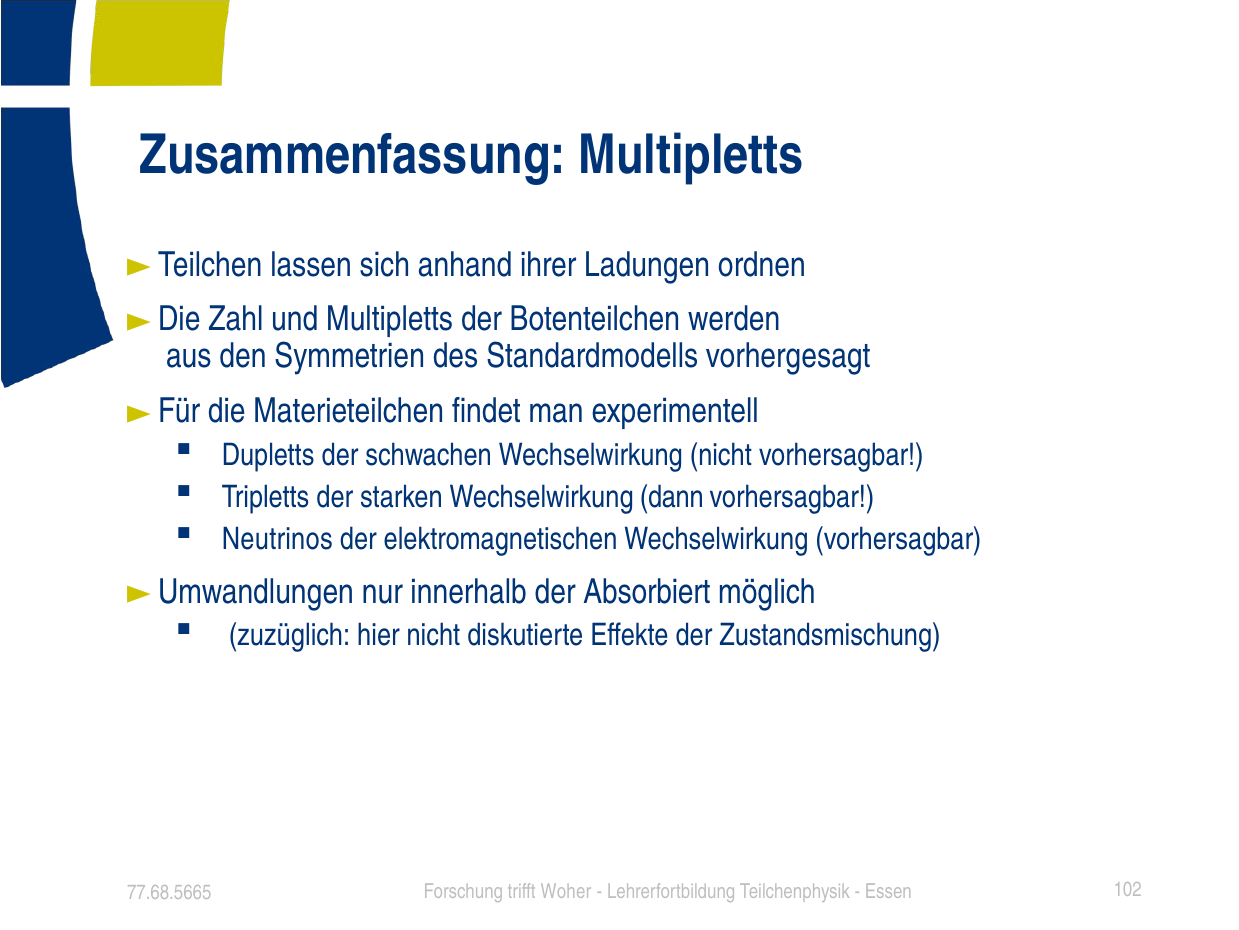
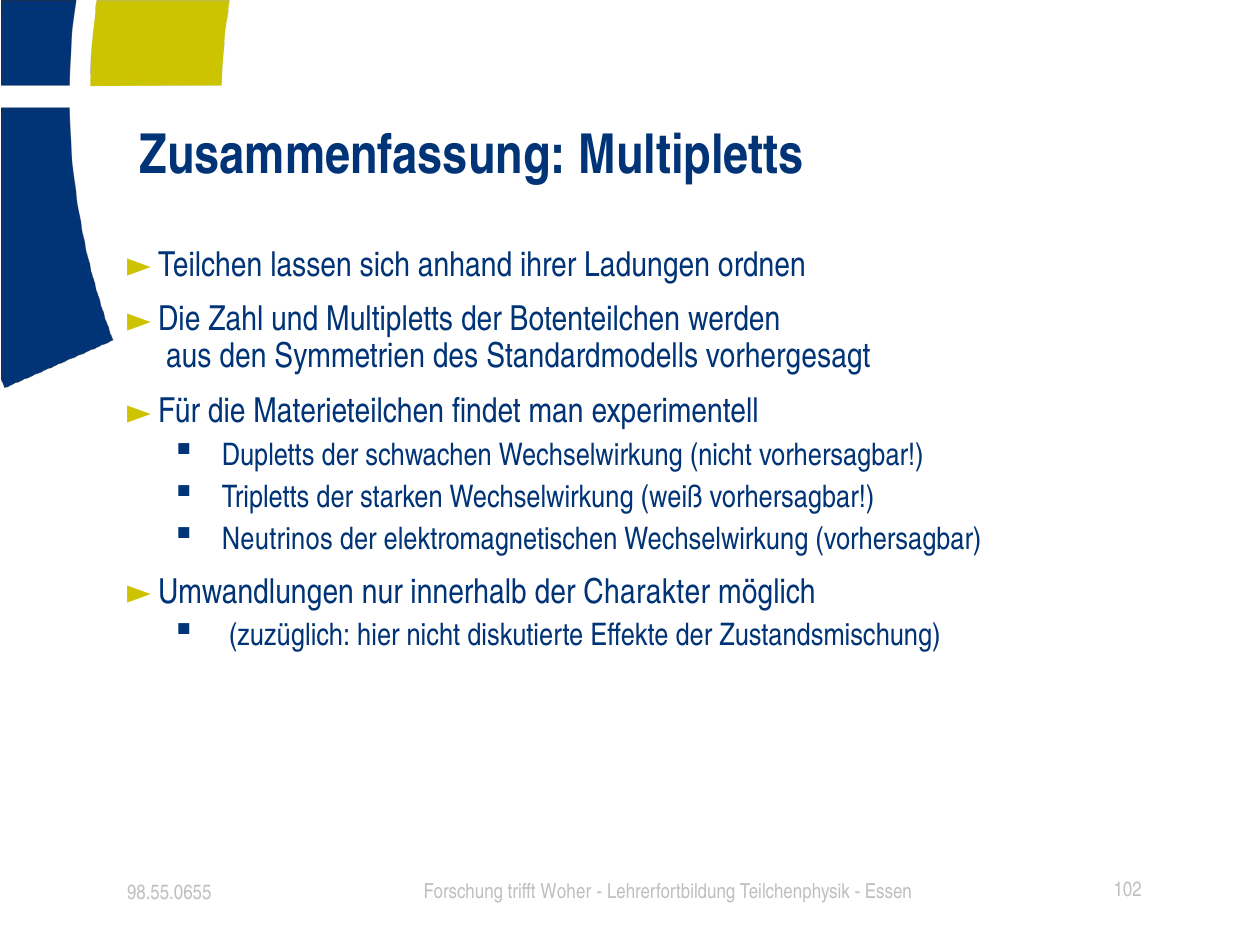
dann: dann -> weiß (672, 497)
Absorbiert: Absorbiert -> Charakter (647, 591)
77.68.5665: 77.68.5665 -> 98.55.0655 (169, 892)
